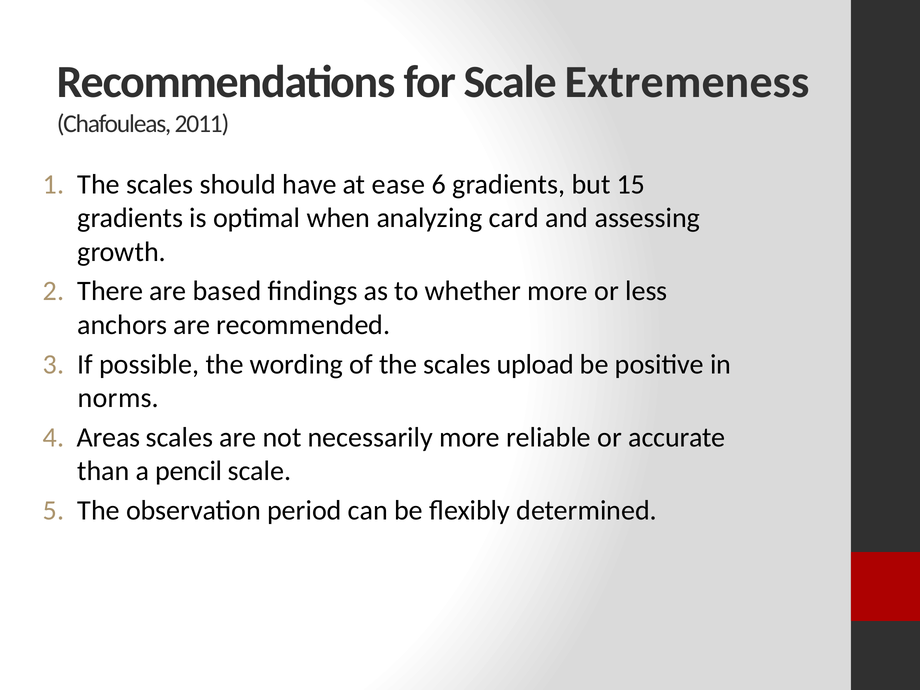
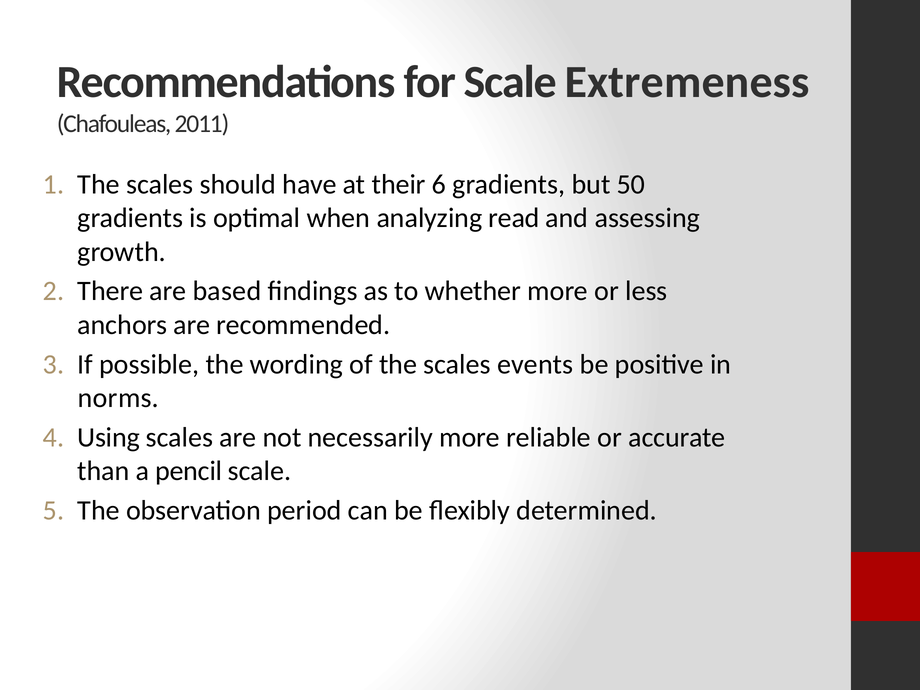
ease: ease -> their (399, 184)
15: 15 -> 50 (631, 184)
card: card -> read (514, 218)
upload: upload -> events (535, 364)
Areas: Areas -> Using (109, 437)
